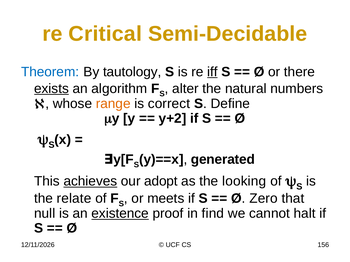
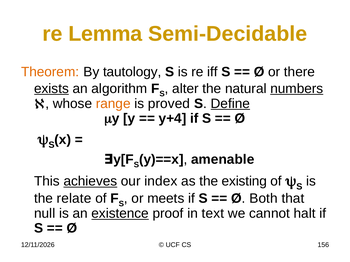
Critical: Critical -> Lemma (105, 34)
Theorem colour: blue -> orange (50, 72)
iff underline: present -> none (212, 72)
numbers underline: none -> present (297, 89)
correct: correct -> proved (169, 104)
Define underline: none -> present (230, 104)
y+2: y+2 -> y+4 (173, 119)
generated: generated -> amenable (223, 160)
adopt: adopt -> index (161, 182)
looking: looking -> existing (244, 182)
Zero: Zero -> Both (264, 199)
find: find -> text (213, 214)
